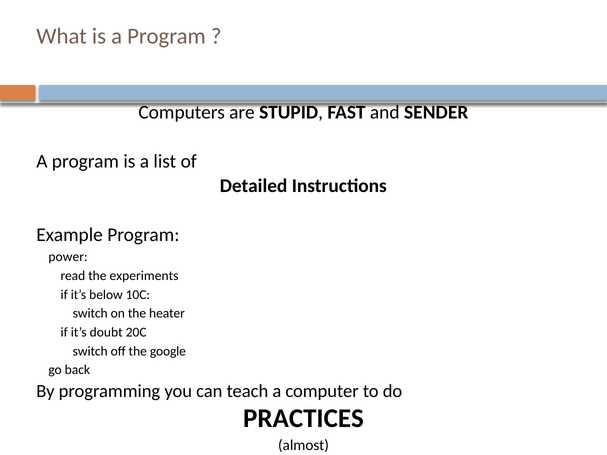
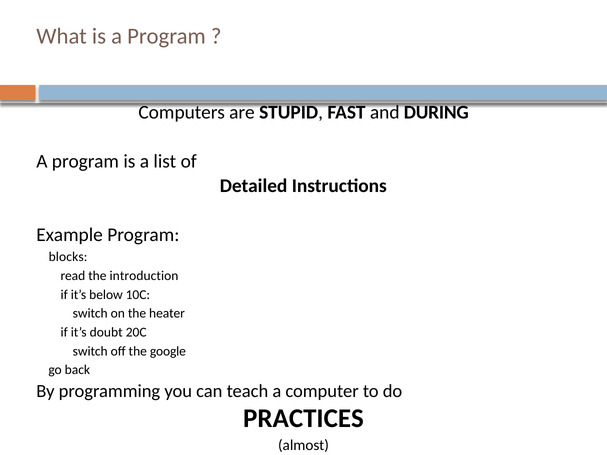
SENDER: SENDER -> DURING (436, 113)
power: power -> blocks (68, 257)
experiments: experiments -> introduction (144, 276)
